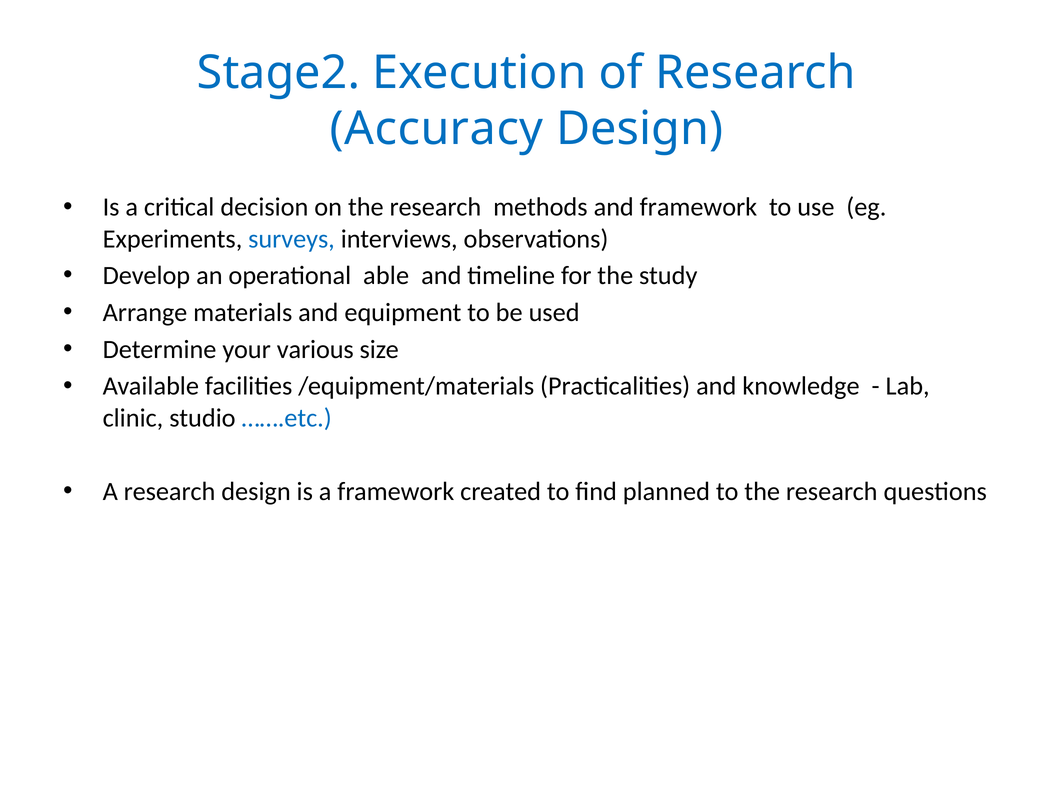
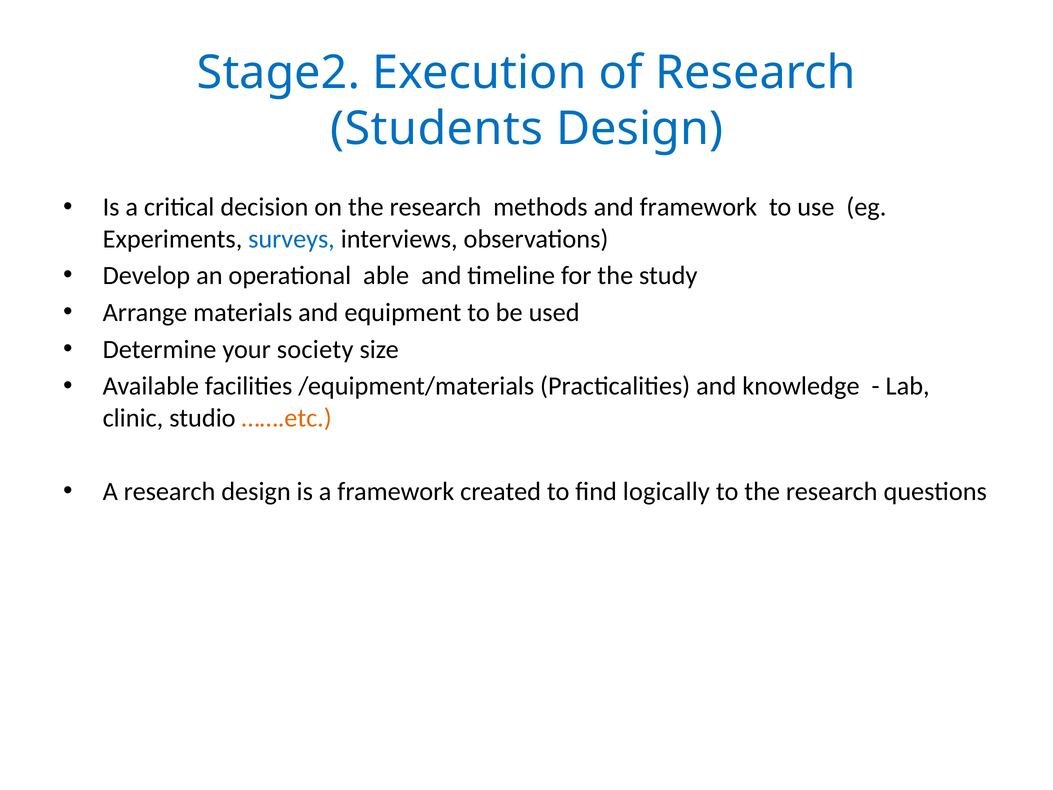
Accuracy: Accuracy -> Students (437, 129)
various: various -> society (315, 349)
…….etc colour: blue -> orange (287, 418)
planned: planned -> logically (666, 491)
